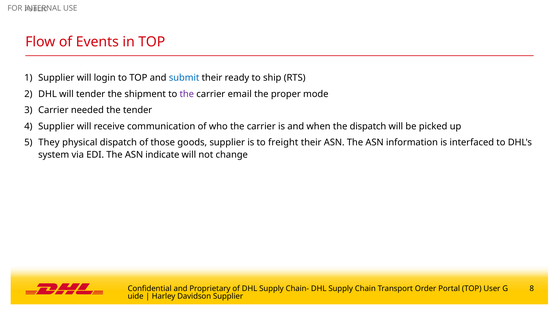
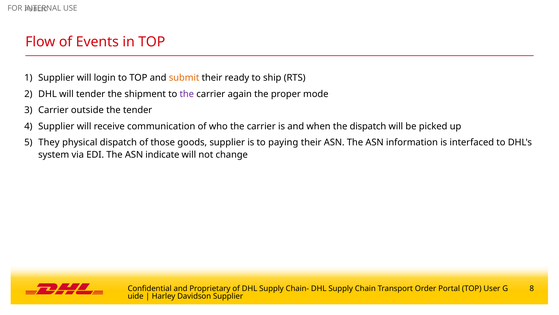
submit colour: blue -> orange (184, 78)
email: email -> again (240, 94)
needed: needed -> outside (87, 110)
freight: freight -> paying (283, 142)
